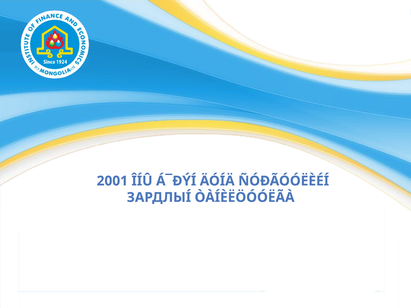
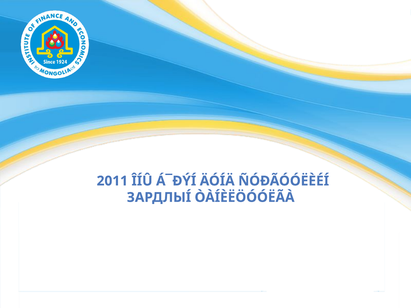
2001: 2001 -> 2011 (112, 181)
